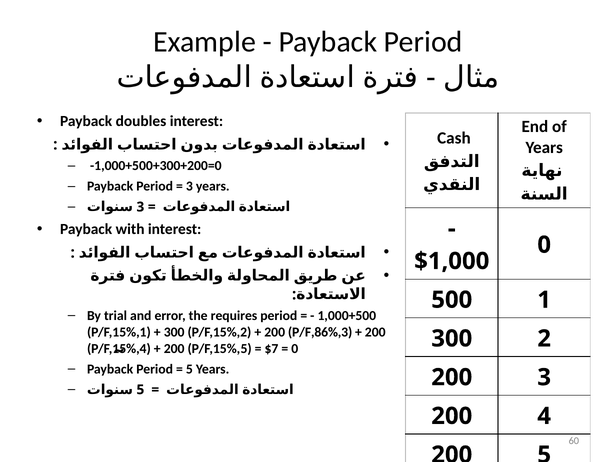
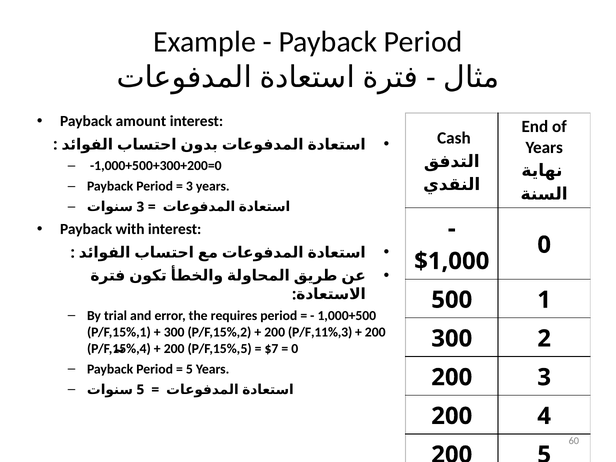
doubles: doubles -> amount (141, 121)
P/F,86%,3: P/F,86%,3 -> P/F,11%,3 (320, 332)
